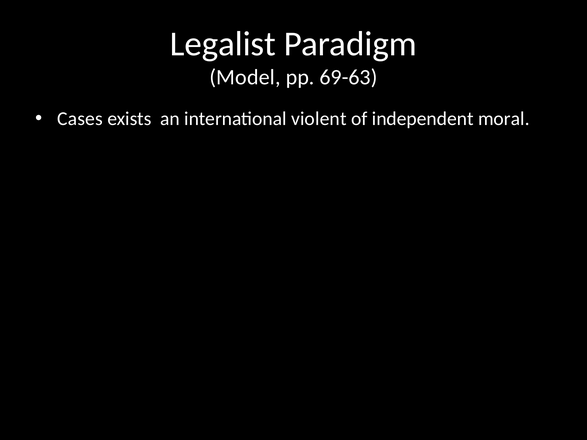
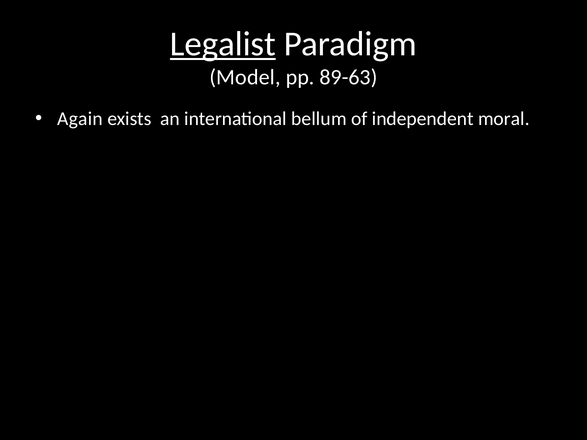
Legalist underline: none -> present (223, 44)
69-63: 69-63 -> 89-63 (348, 77)
Cases: Cases -> Again (80, 119)
violent: violent -> bellum (319, 119)
